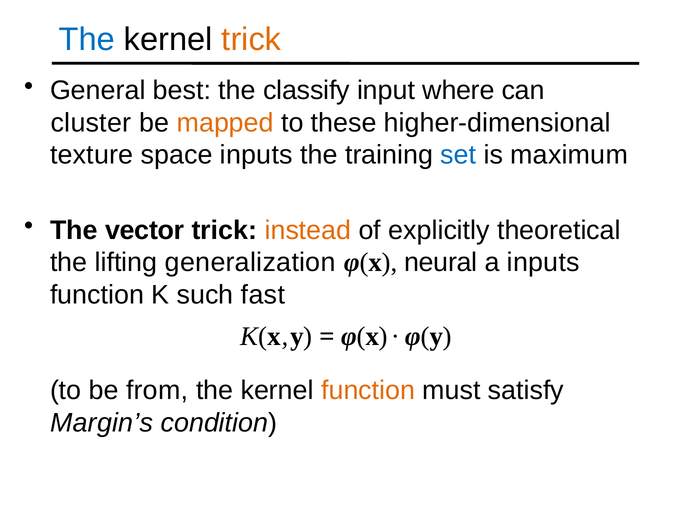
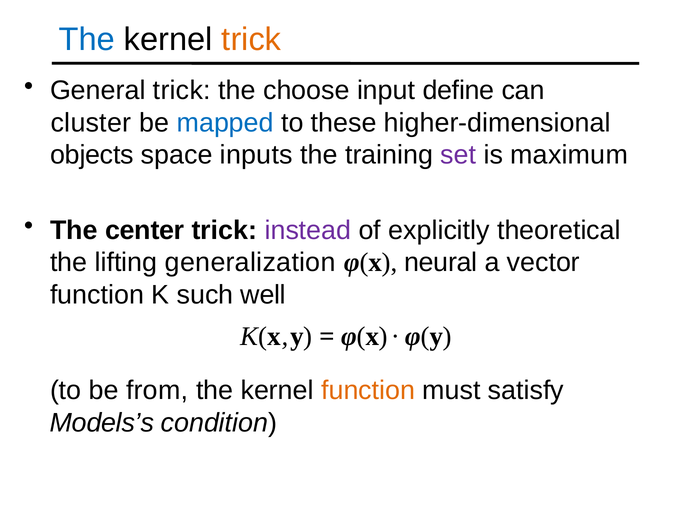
General best: best -> trick (182, 91)
classify: classify -> choose (306, 91)
where: where -> define (458, 91)
mapped colour: orange -> blue (225, 123)
texture: texture -> objects (92, 155)
set colour: blue -> purple (458, 155)
vector: vector -> center (145, 230)
instead colour: orange -> purple (308, 230)
a inputs: inputs -> vector (543, 263)
fast: fast -> well (263, 295)
Margin’s: Margin’s -> Models’s (102, 423)
